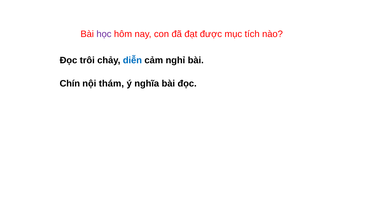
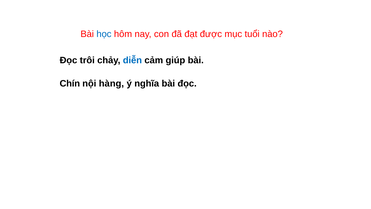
học colour: purple -> blue (104, 34)
tích: tích -> tuổi (252, 34)
nghỉ: nghỉ -> giúp (175, 60)
thám: thám -> hàng (111, 83)
